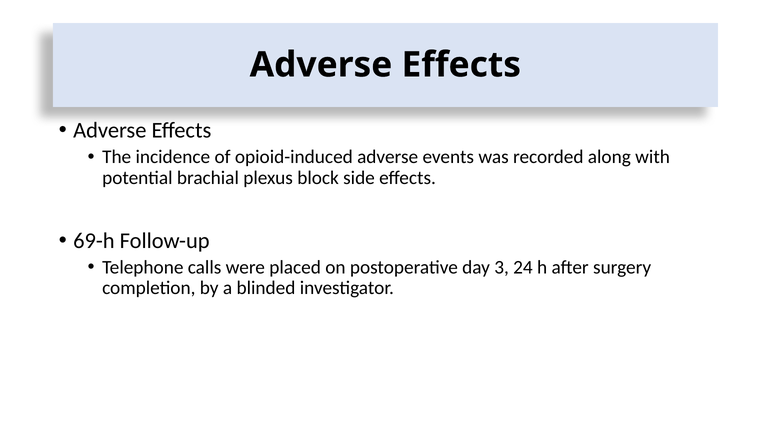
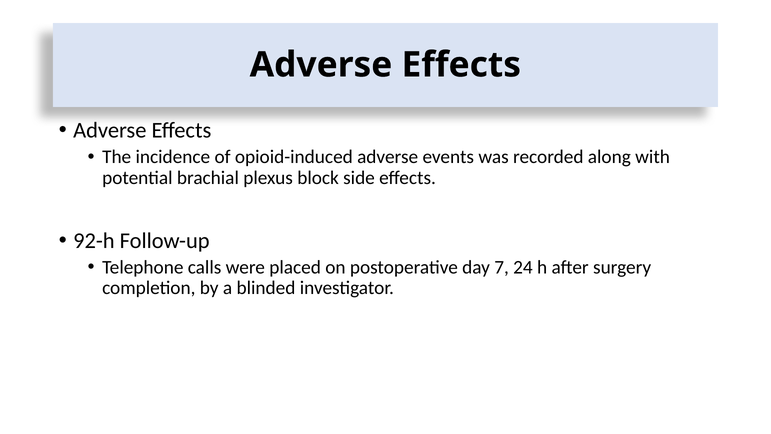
69-h: 69-h -> 92-h (94, 240)
3: 3 -> 7 (502, 267)
